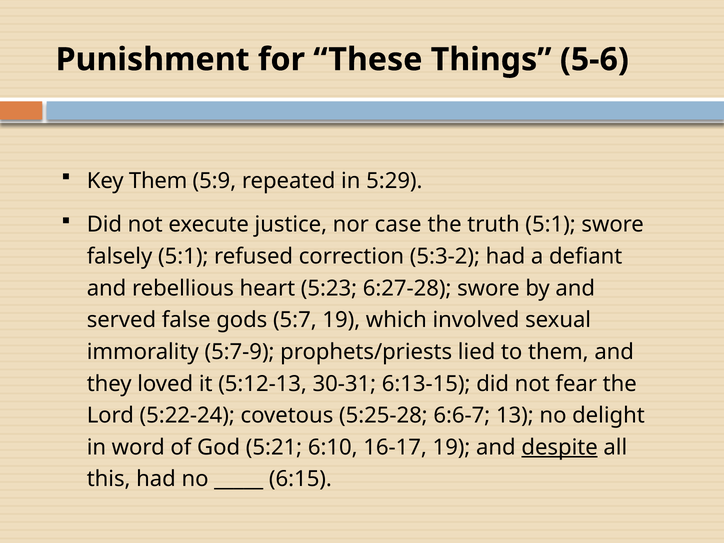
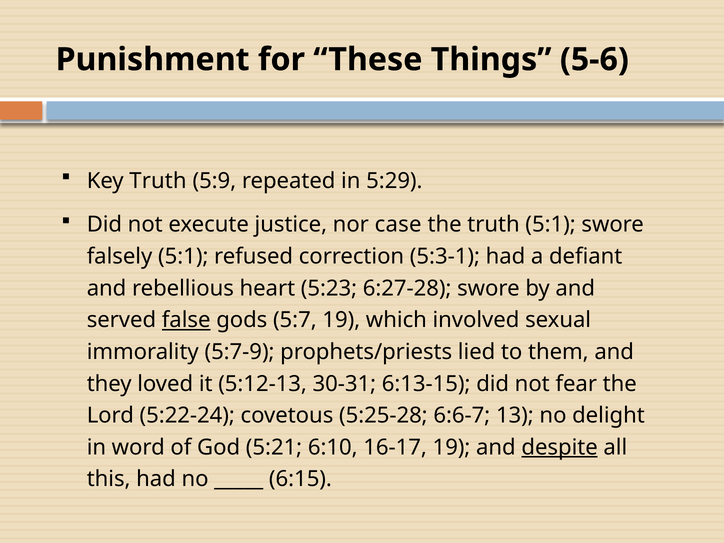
Key Them: Them -> Truth (158, 181)
5:3-2: 5:3-2 -> 5:3-1 (445, 256)
false underline: none -> present (186, 320)
